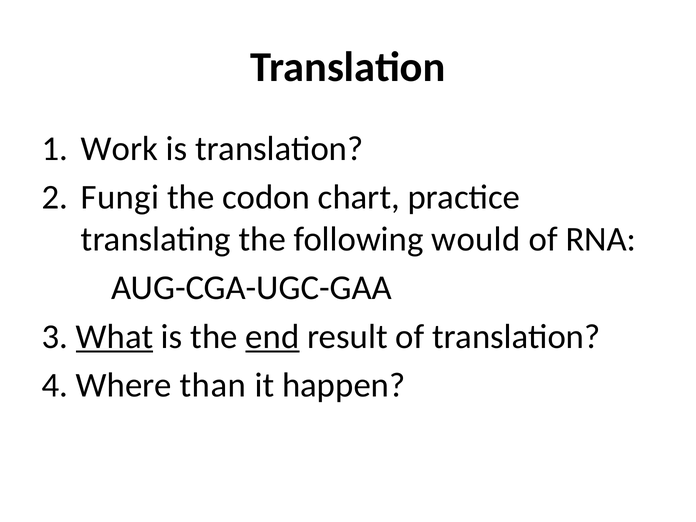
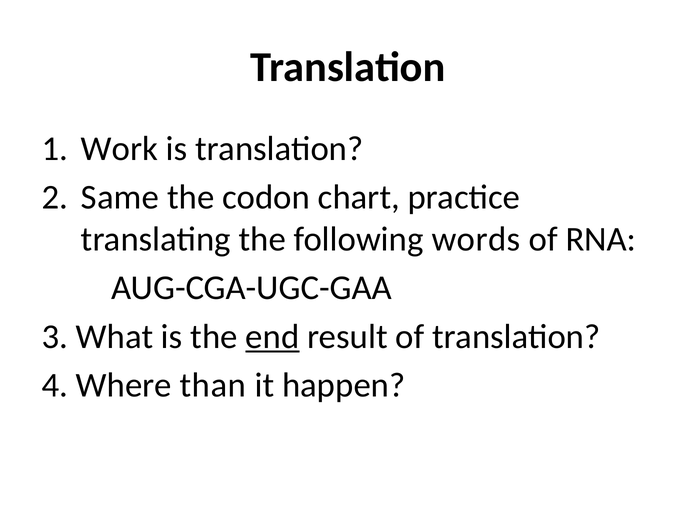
Fungi: Fungi -> Same (120, 197)
would: would -> words (476, 239)
What underline: present -> none (115, 337)
